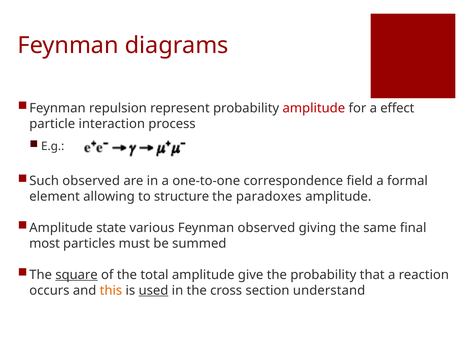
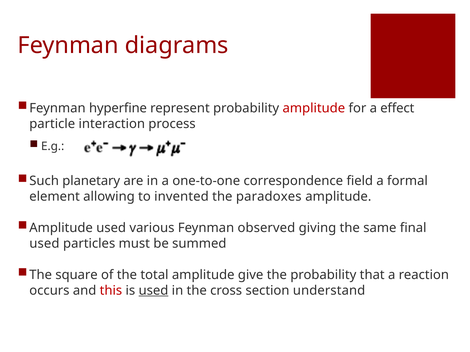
repulsion: repulsion -> hyperfine (118, 108)
Such observed: observed -> planetary (91, 181)
structure: structure -> invented (181, 197)
Amplitude state: state -> used (111, 228)
most: most -> used (44, 244)
square underline: present -> none (77, 275)
this colour: orange -> red (111, 291)
